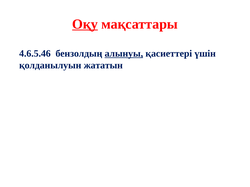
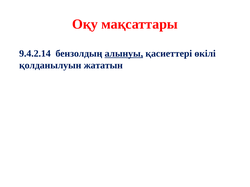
Оқу underline: present -> none (85, 24)
4.6.5.46: 4.6.5.46 -> 9.4.2.14 (35, 54)
үшін: үшін -> өкілі (205, 54)
